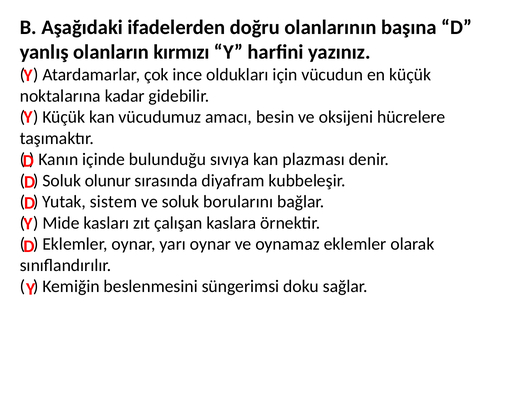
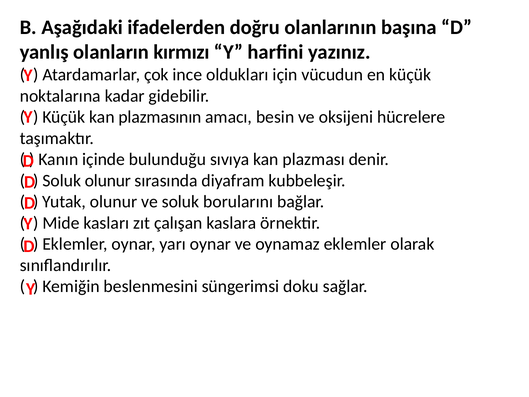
vücudumuz: vücudumuz -> plazmasının (160, 117)
Yutak sistem: sistem -> olunur (114, 202)
